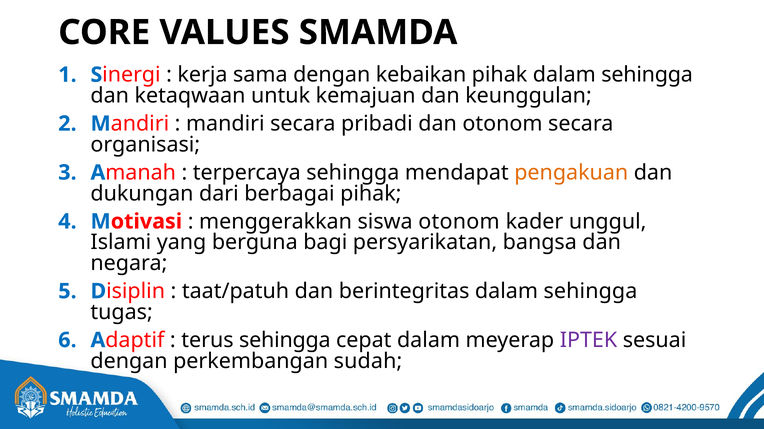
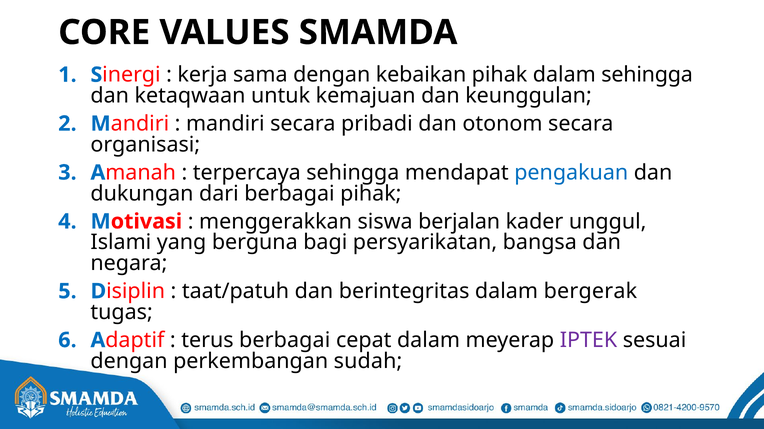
pengakuan colour: orange -> blue (571, 173)
siswa otonom: otonom -> berjalan (459, 222)
berintegritas dalam sehingga: sehingga -> bergerak (590, 292)
terus sehingga: sehingga -> berbagai (285, 341)
